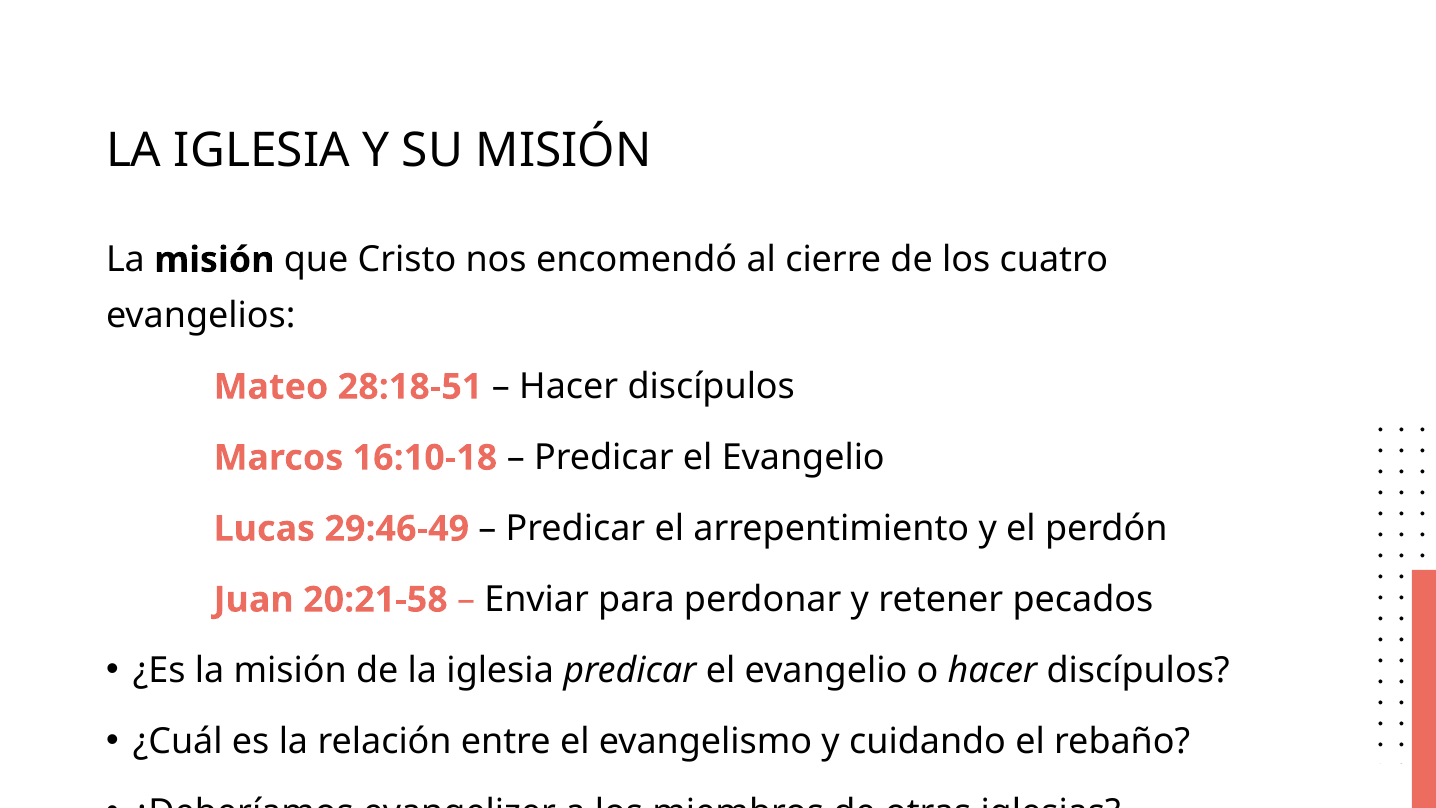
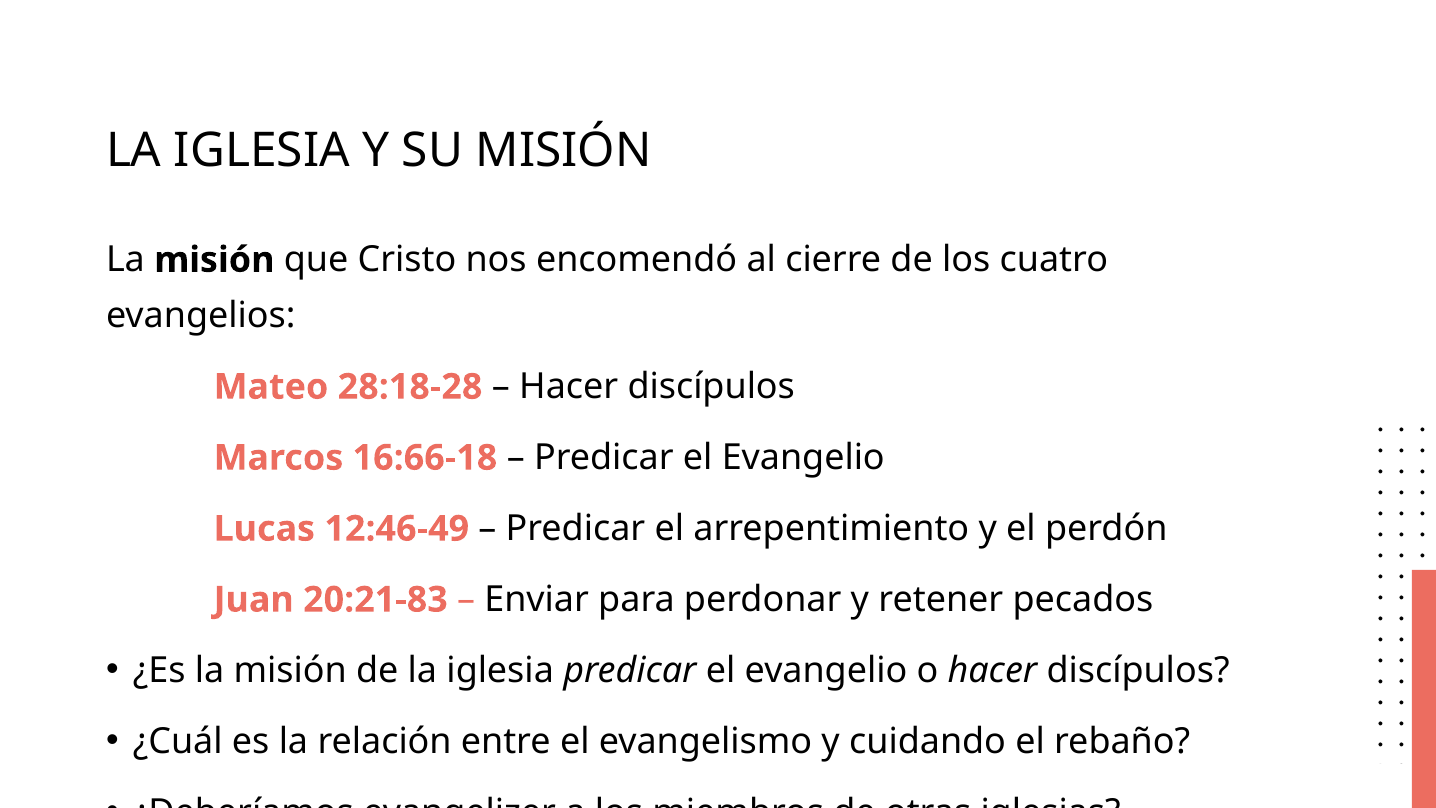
28:18-51: 28:18-51 -> 28:18-28 (410, 387)
16:10-18: 16:10-18 -> 16:66-18 (425, 458)
29:46-49: 29:46-49 -> 12:46-49 (397, 529)
20:21-58: 20:21-58 -> 20:21-83 (375, 600)
